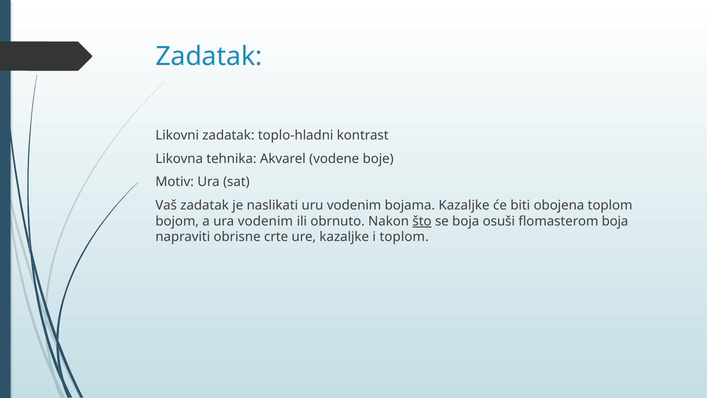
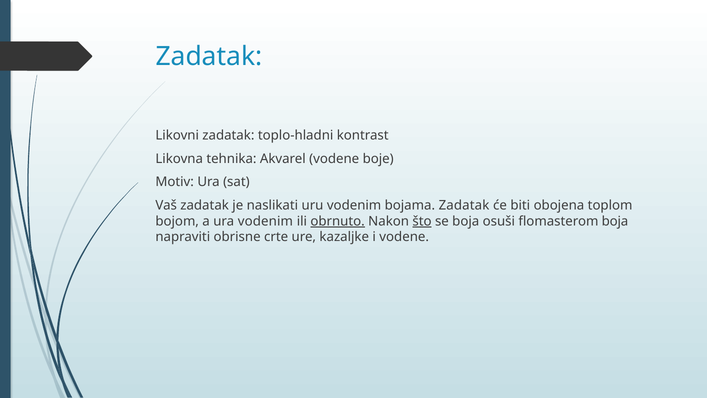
bojama Kazaljke: Kazaljke -> Zadatak (464, 205)
obrnuto underline: none -> present (338, 221)
i toplom: toplom -> vodene (404, 237)
